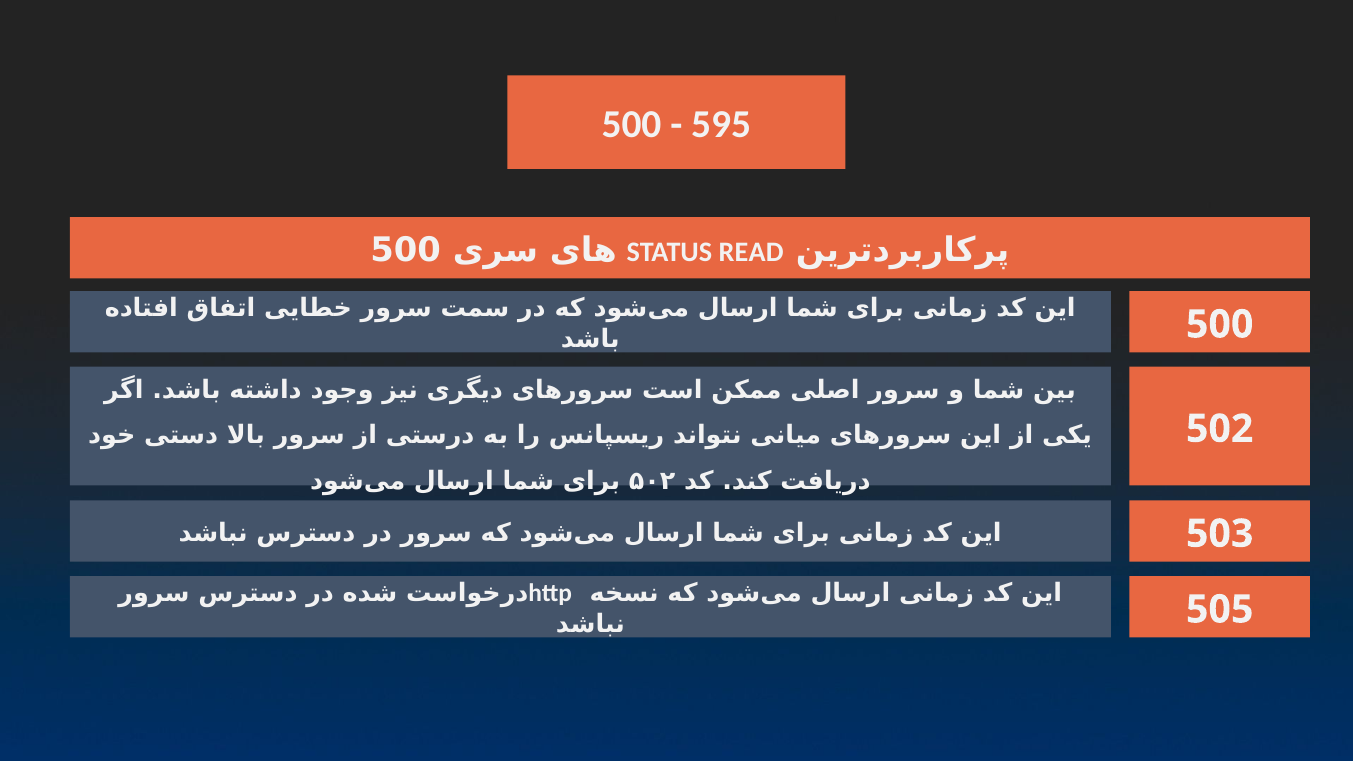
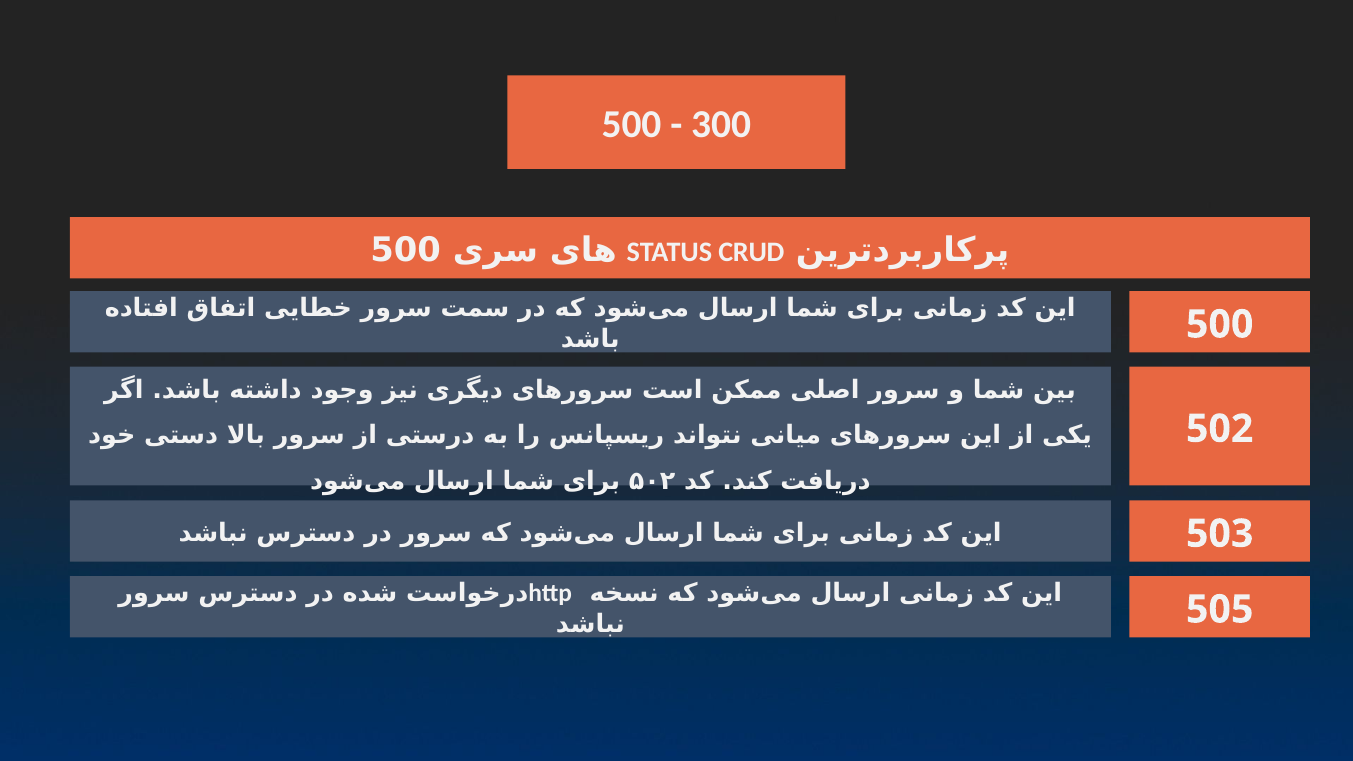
595: 595 -> 300 (721, 125)
READ: READ -> CRUD (751, 252)
